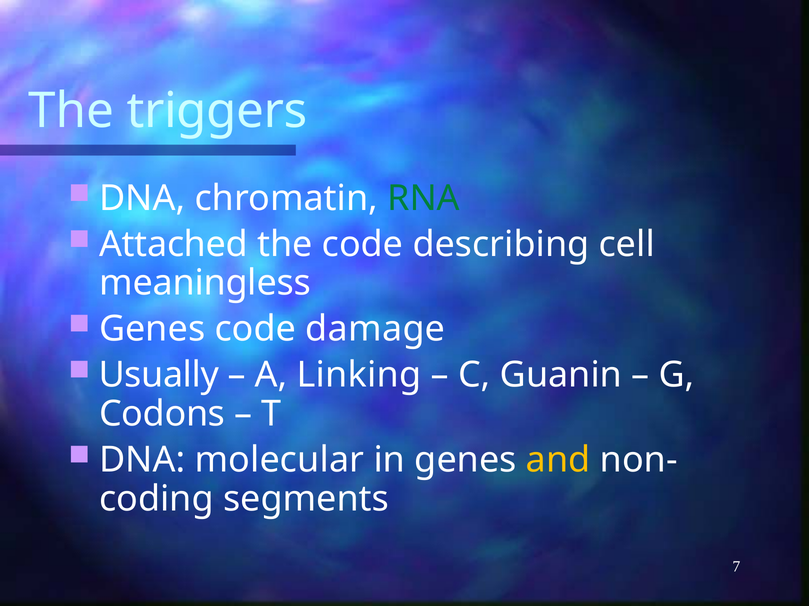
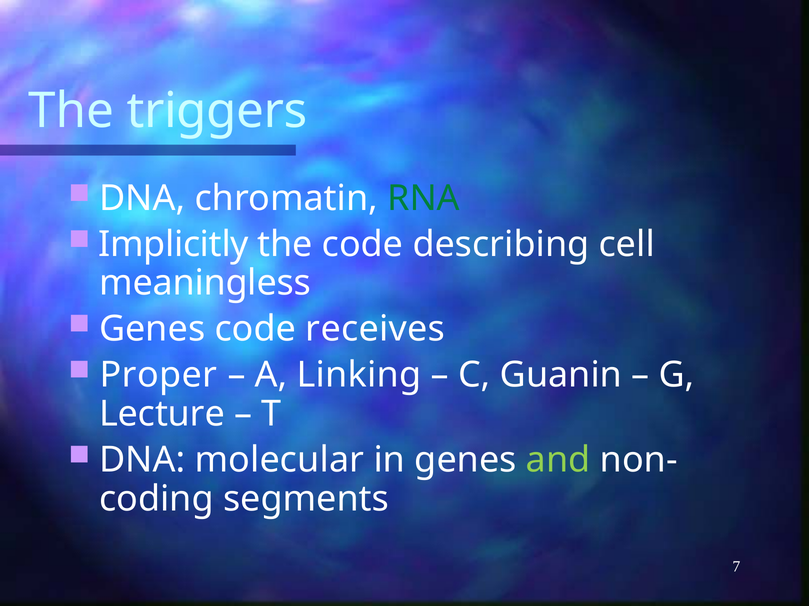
Attached: Attached -> Implicitly (174, 245)
damage: damage -> receives (375, 330)
Usually: Usually -> Proper (158, 376)
Codons: Codons -> Lecture (162, 414)
and colour: yellow -> light green (558, 460)
